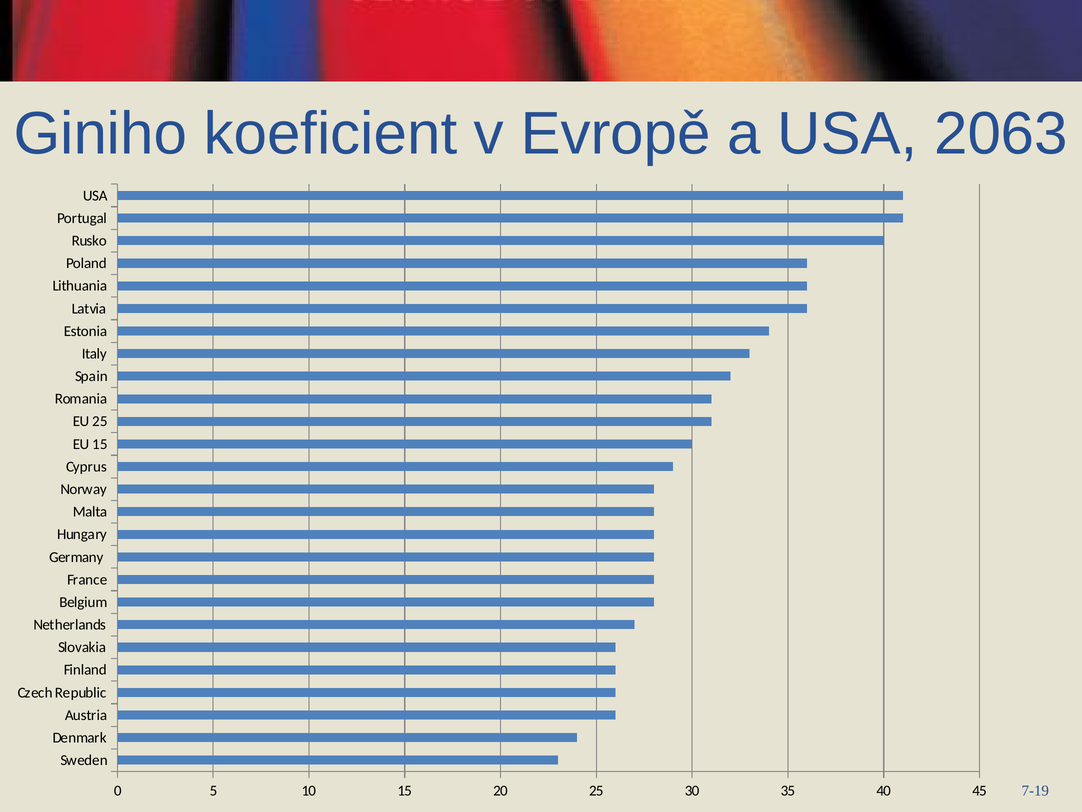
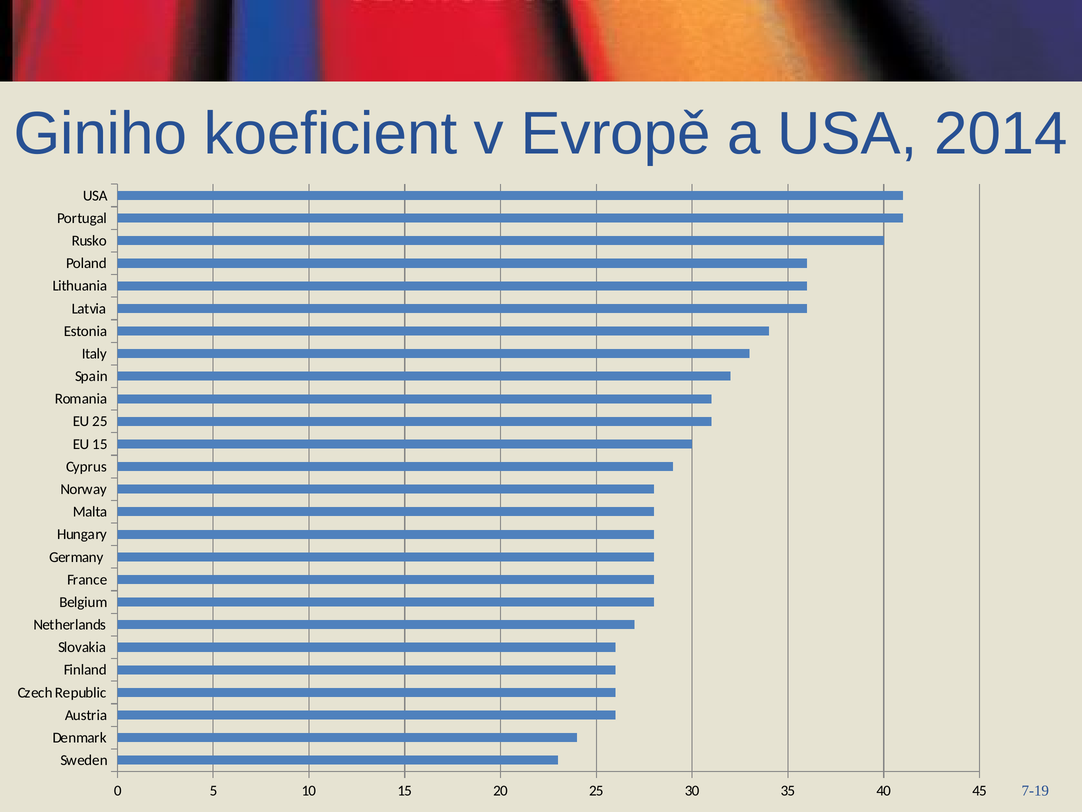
2063: 2063 -> 2014 (1001, 134)
